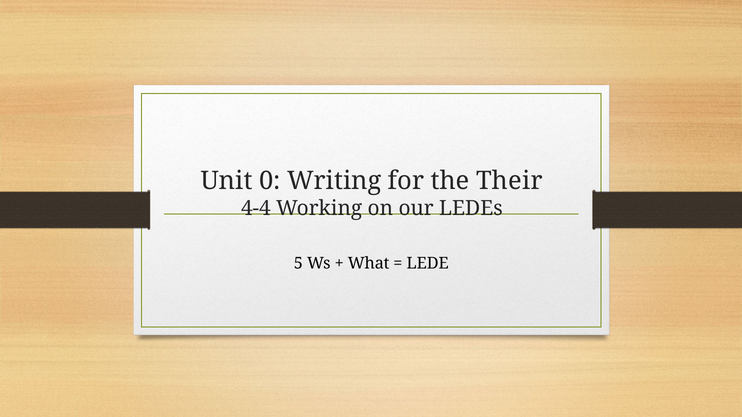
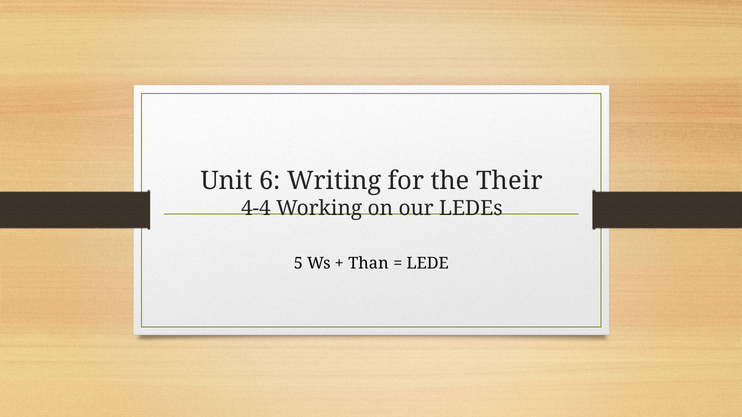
0: 0 -> 6 (270, 181)
What: What -> Than (368, 264)
